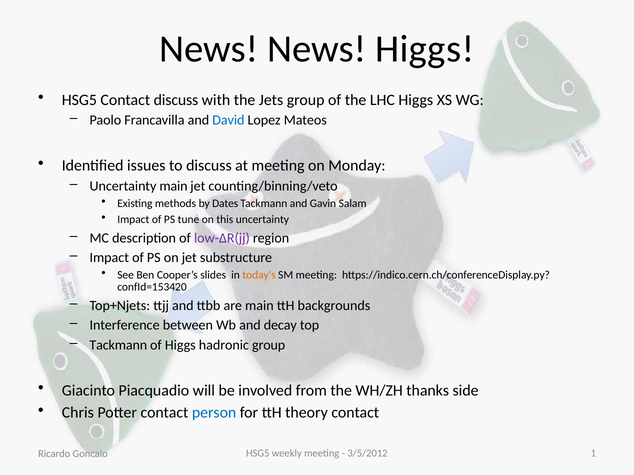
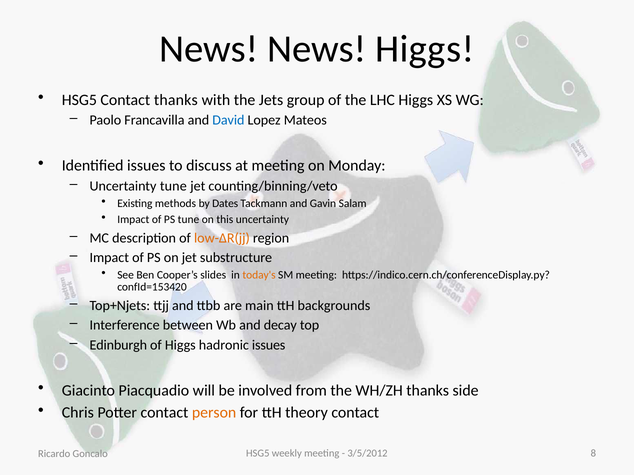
Contact discuss: discuss -> thanks (176, 100)
Uncertainty main: main -> tune (173, 186)
low-ΔR(jj colour: purple -> orange (222, 238)
Tackmann: Tackmann -> Edinburgh (118, 345)
hadronic group: group -> issues (269, 345)
person colour: blue -> orange (214, 413)
1: 1 -> 8 (593, 454)
